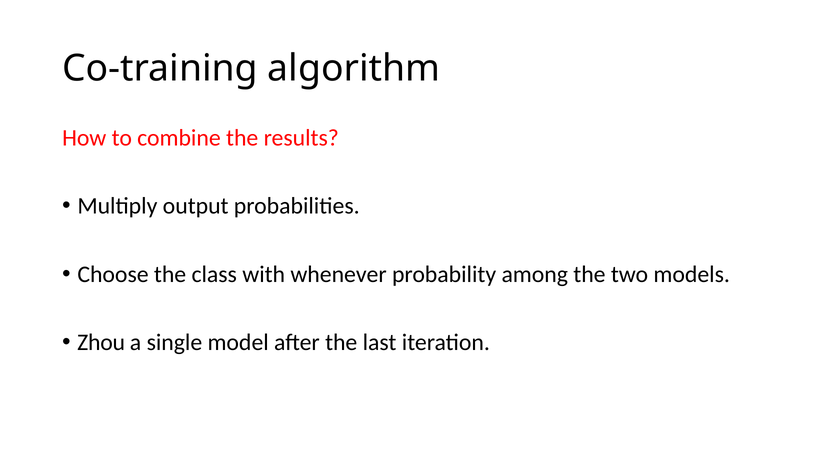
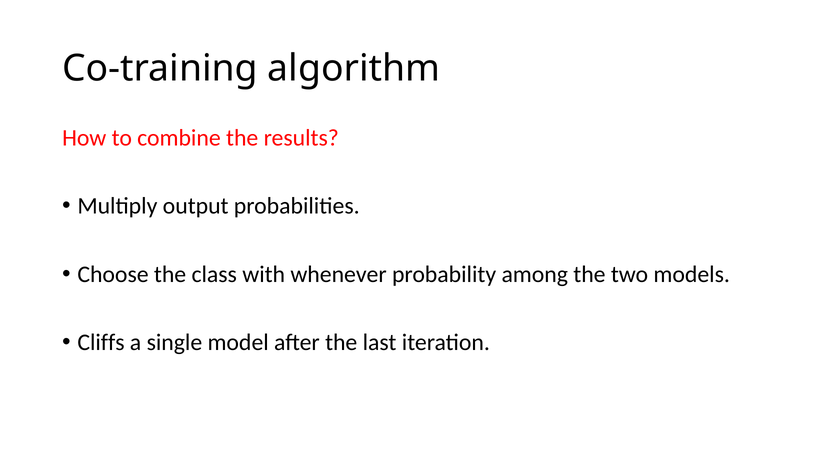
Zhou: Zhou -> Cliffs (101, 343)
